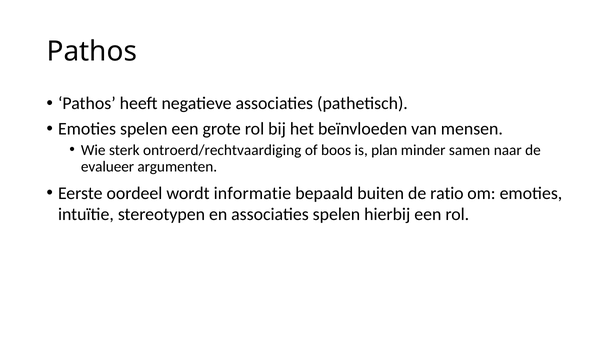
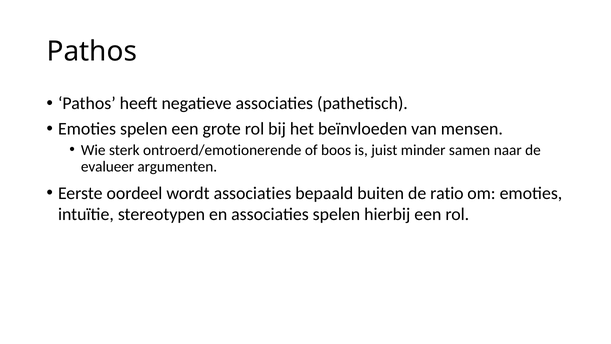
ontroerd/rechtvaardiging: ontroerd/rechtvaardiging -> ontroerd/emotionerende (222, 150)
plan: plan -> juist (384, 150)
wordt informatie: informatie -> associaties (252, 193)
